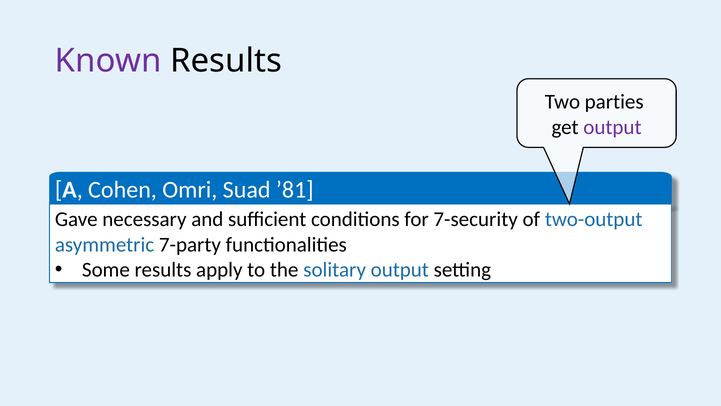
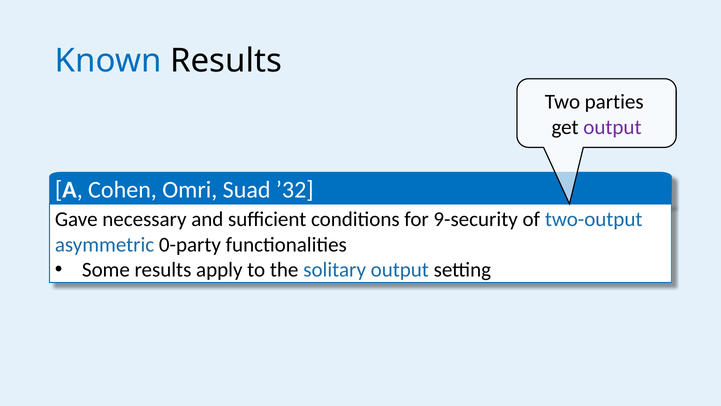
Known colour: purple -> blue (108, 61)
’81: ’81 -> ’32 (295, 190)
7-security: 7-security -> 9-security (476, 219)
7-party: 7-party -> 0-party (190, 244)
